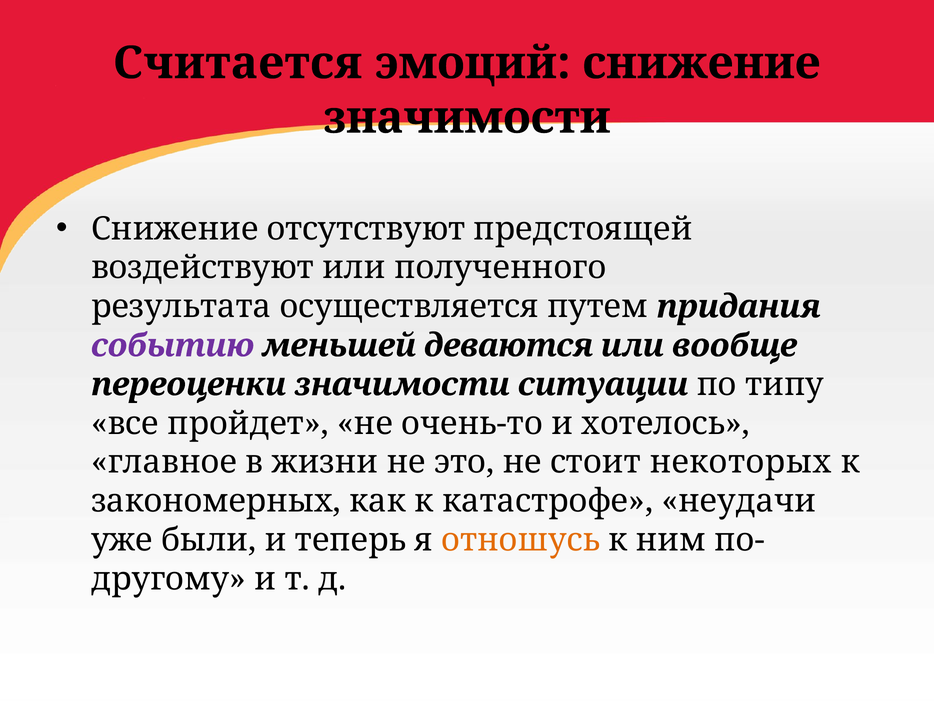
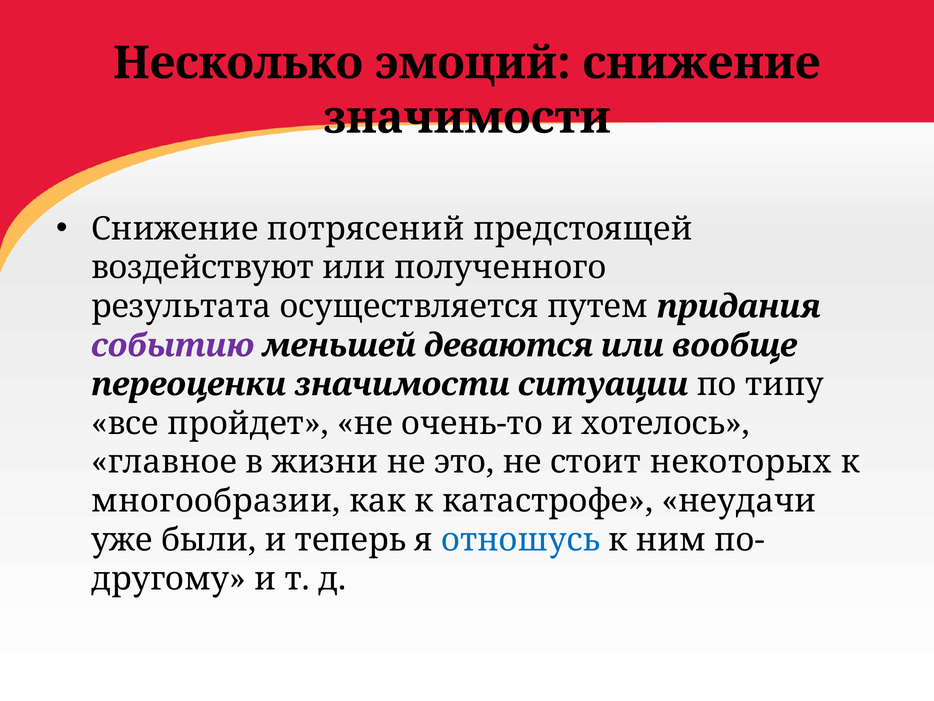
Считается: Считается -> Несколько (238, 63)
отсутствуют: отсутствуют -> потрясений (366, 229)
закономерных: закономерных -> многообразии (216, 501)
отношусь colour: orange -> blue (521, 540)
